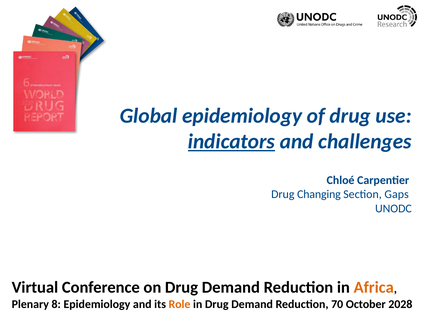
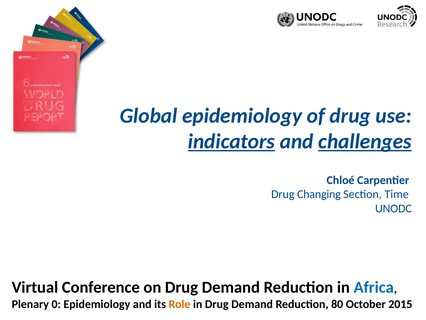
challenges underline: none -> present (365, 141)
Gaps: Gaps -> Time (397, 194)
Africa colour: orange -> blue (374, 287)
8: 8 -> 0 (56, 304)
70: 70 -> 80 (337, 304)
2028: 2028 -> 2015 (400, 304)
